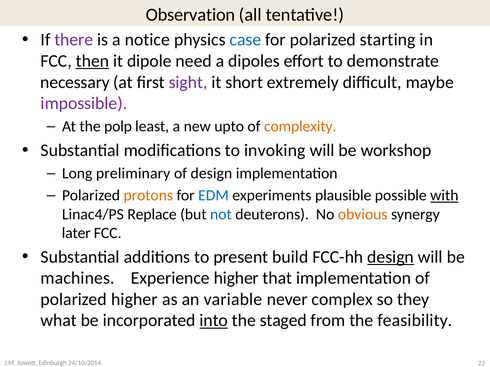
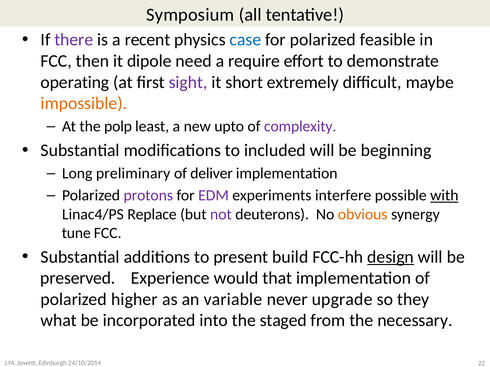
Observation: Observation -> Symposium (190, 15)
notice: notice -> recent (147, 40)
starting: starting -> feasible (388, 40)
then underline: present -> none (92, 61)
dipoles: dipoles -> require (254, 61)
necessary: necessary -> operating (75, 82)
impossible colour: purple -> orange (84, 104)
complexity colour: orange -> purple (300, 127)
invoking: invoking -> included (275, 151)
workshop: workshop -> beginning (396, 151)
of design: design -> deliver (212, 174)
protons colour: orange -> purple (148, 196)
EDM colour: blue -> purple (214, 196)
plausible: plausible -> interfere (343, 196)
not colour: blue -> purple (221, 214)
later: later -> tune (76, 233)
machines: machines -> preserved (78, 278)
Experience higher: higher -> would (236, 278)
complex: complex -> upgrade (342, 300)
into underline: present -> none (214, 321)
feasibility: feasibility -> necessary (415, 321)
